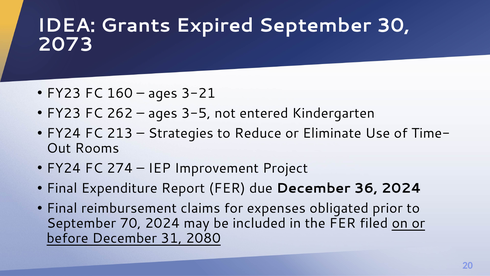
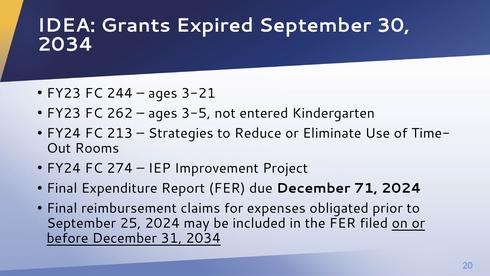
2073: 2073 -> 2034 (65, 44)
160: 160 -> 244 (120, 93)
36: 36 -> 71 (366, 188)
70: 70 -> 25 (131, 223)
31 2080: 2080 -> 2034 (203, 238)
